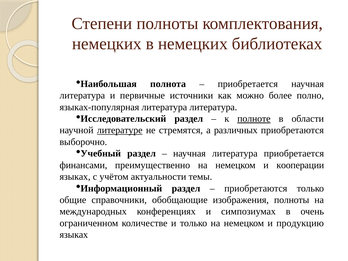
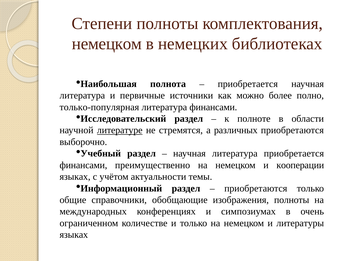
немецких: немецких -> немецком (107, 44)
языках-популярная: языках-популярная -> только-популярная (99, 107)
литература литература: литература -> финансами (213, 107)
полноте underline: present -> none (254, 119)
продукцию: продукцию -> литературы (300, 223)
